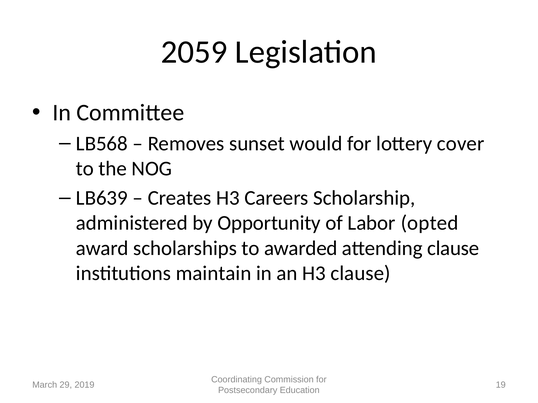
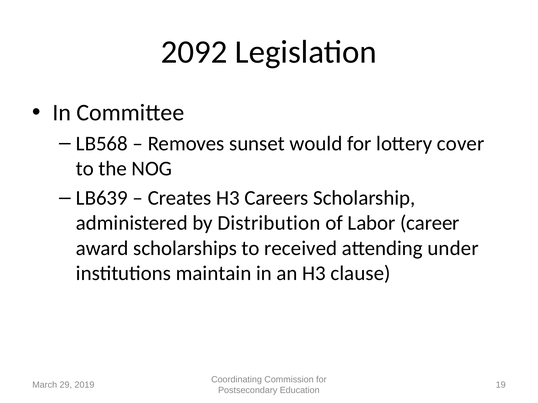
2059: 2059 -> 2092 (194, 52)
Opportunity: Opportunity -> Distribution (269, 223)
opted: opted -> career (430, 223)
awarded: awarded -> received (301, 248)
attending clause: clause -> under (453, 248)
